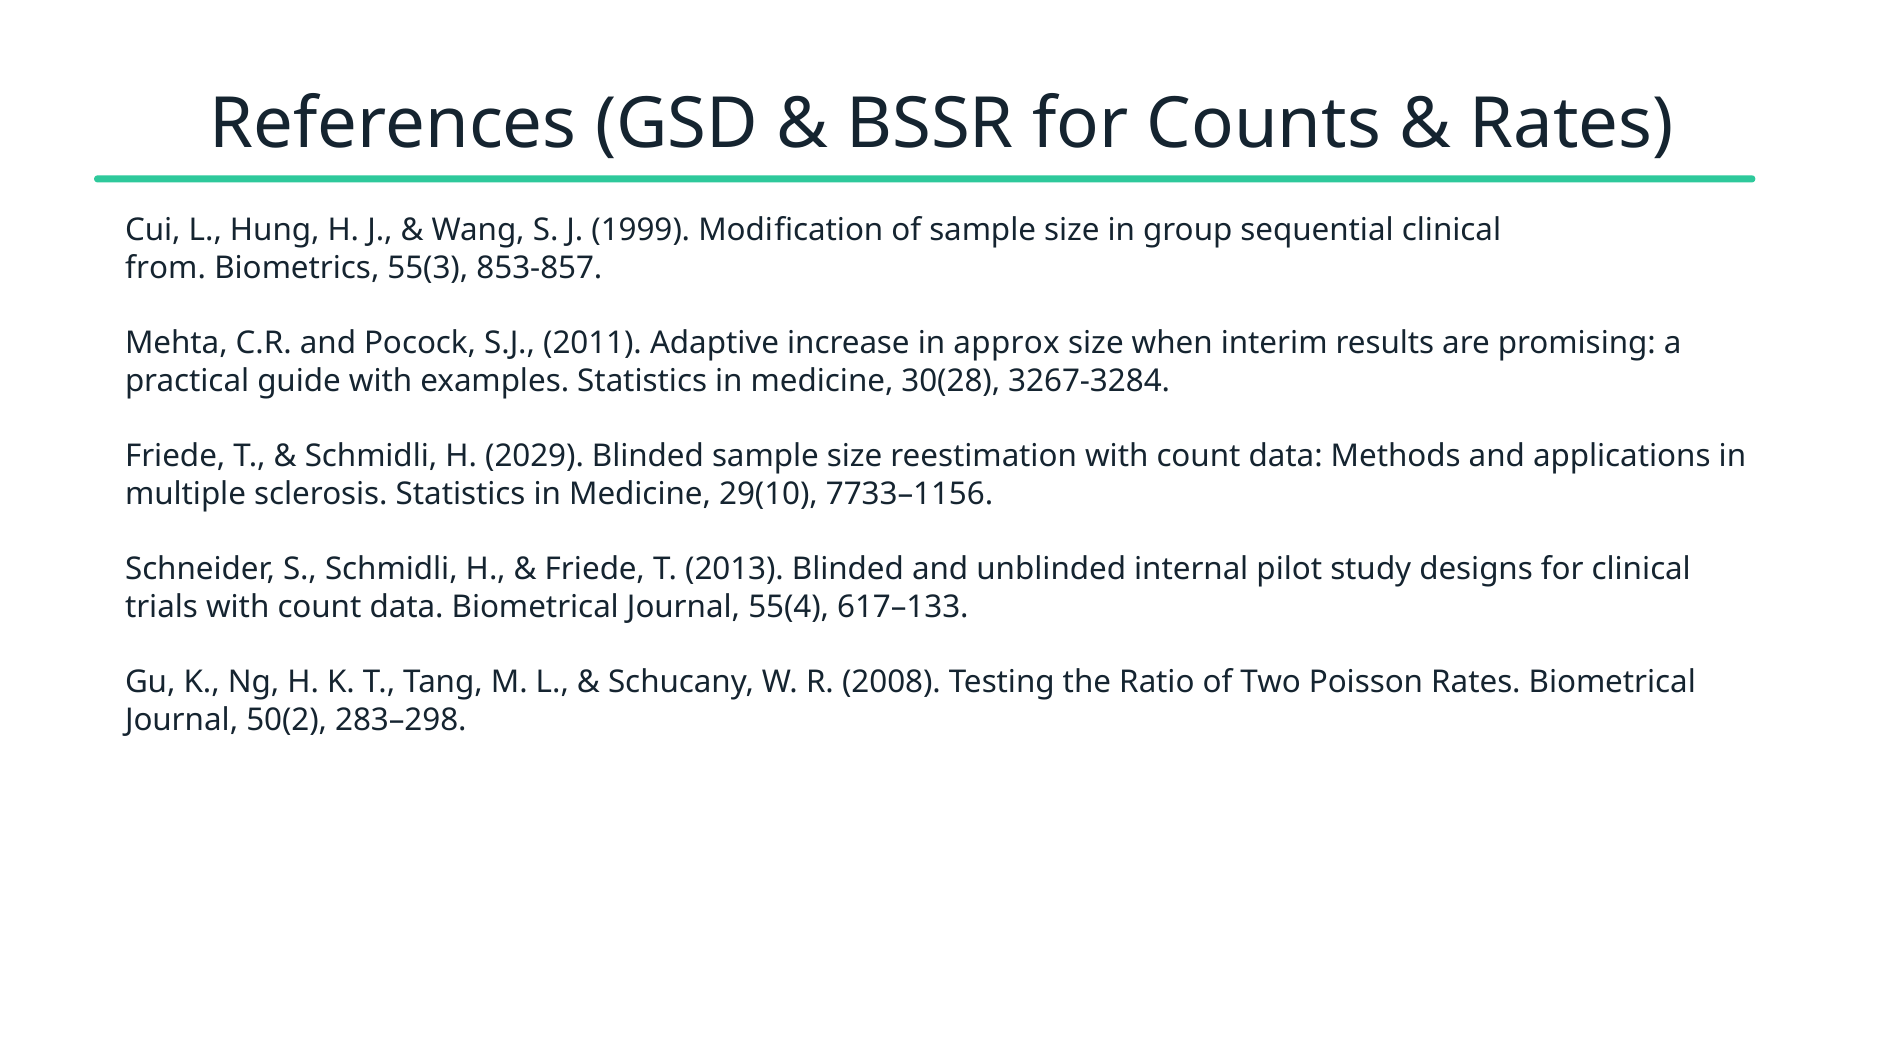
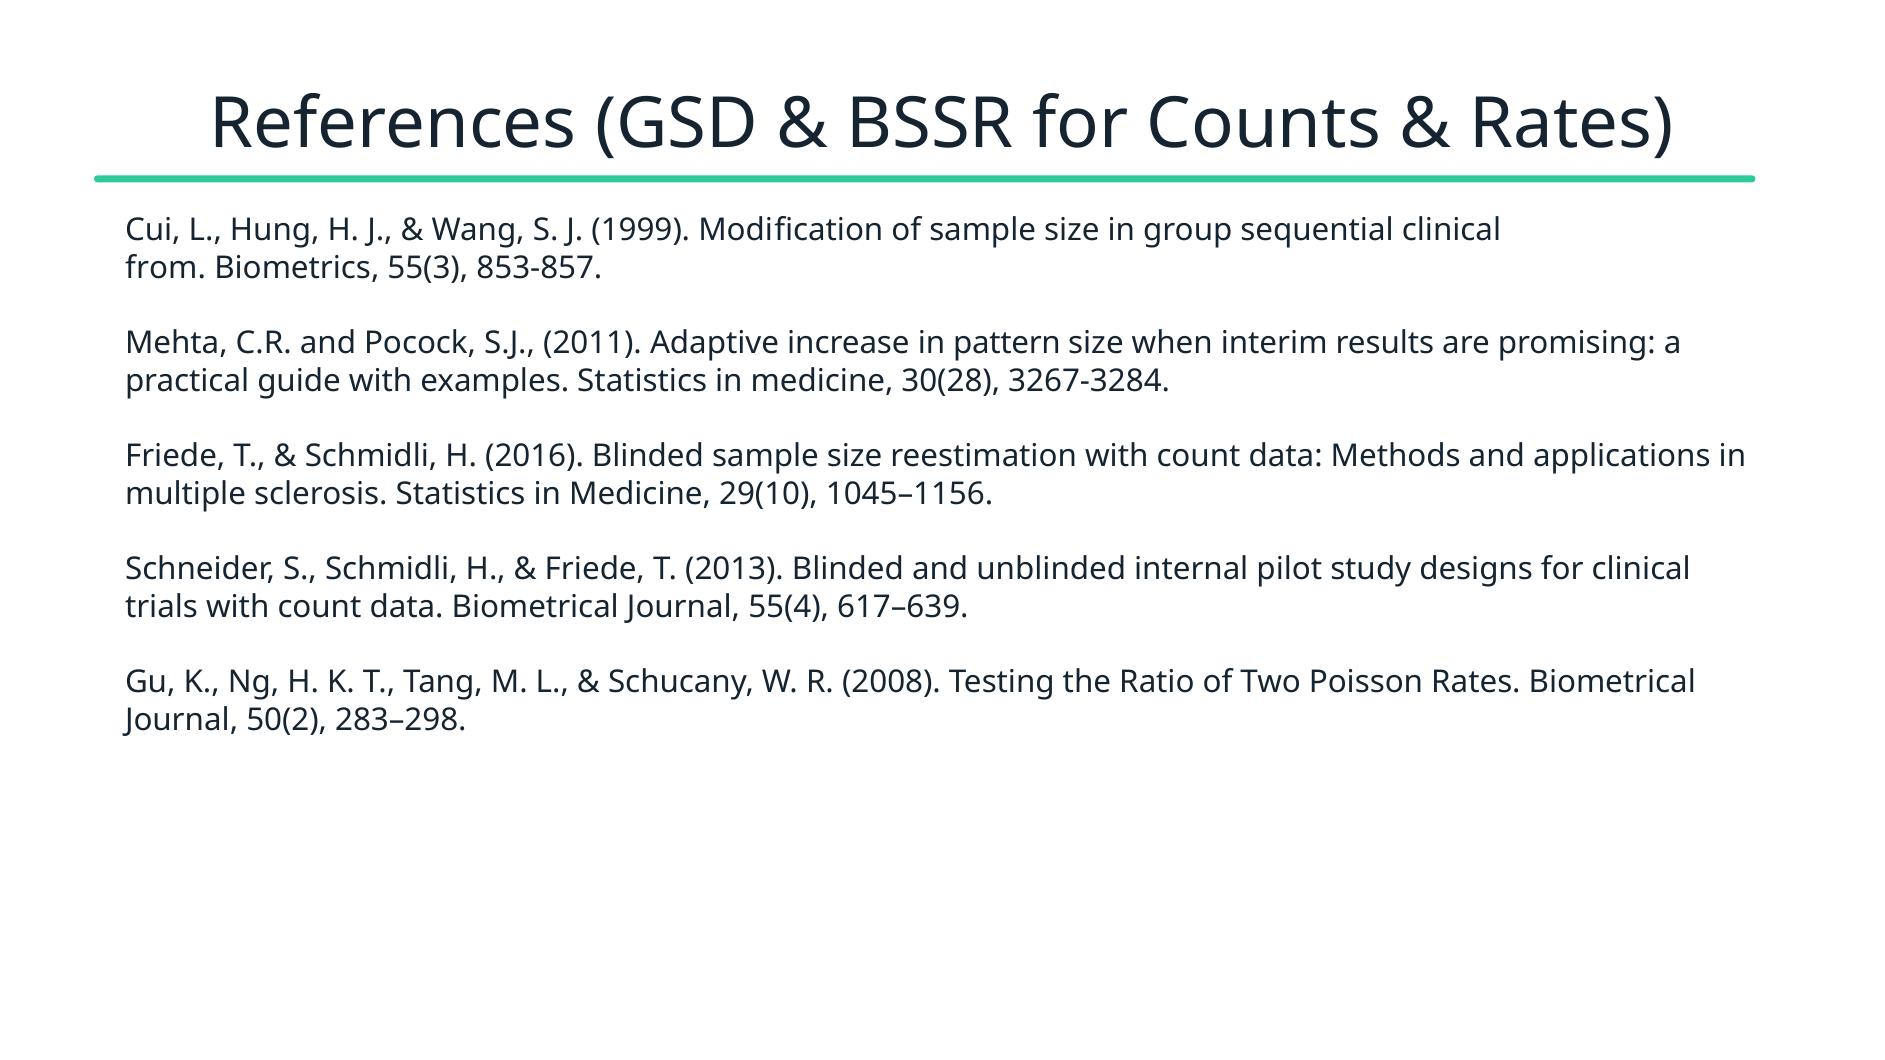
approx: approx -> pattern (1007, 343)
2029: 2029 -> 2016 (535, 456)
7733–1156: 7733–1156 -> 1045–1156 (910, 494)
617–133: 617–133 -> 617–639 (903, 607)
